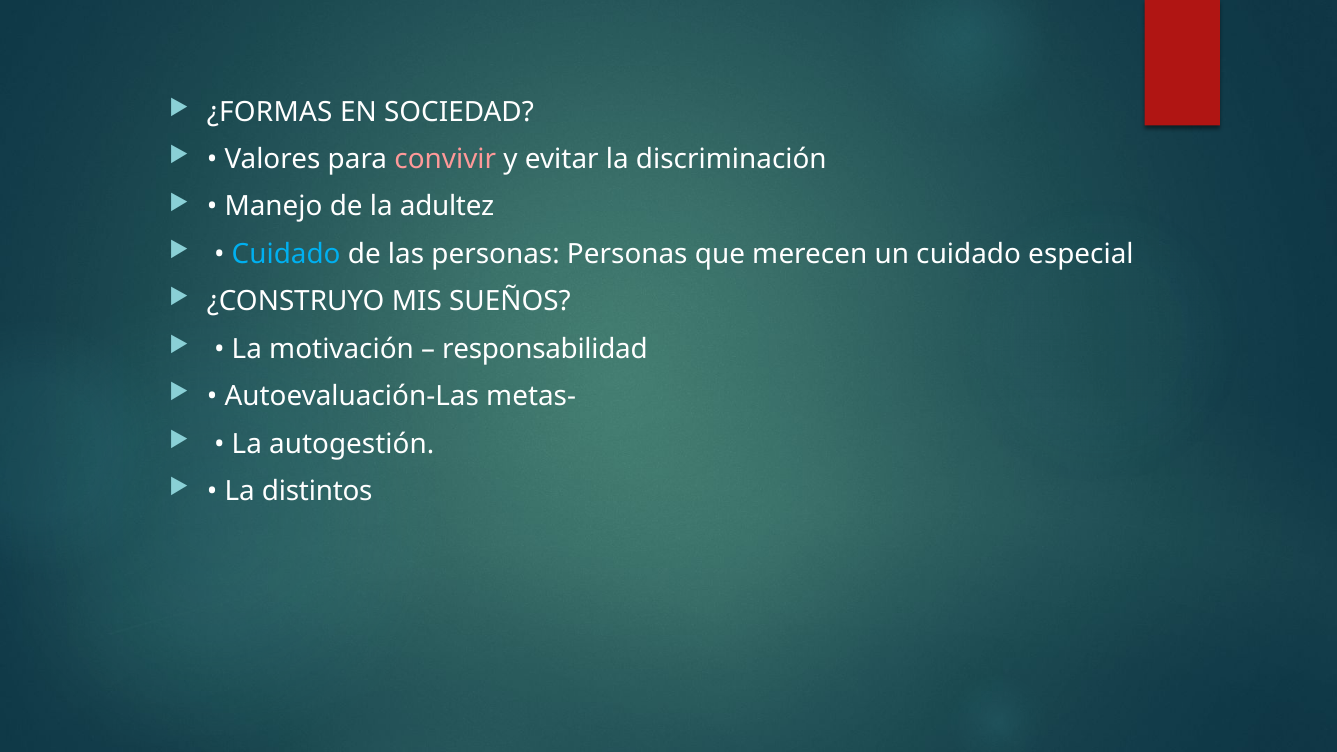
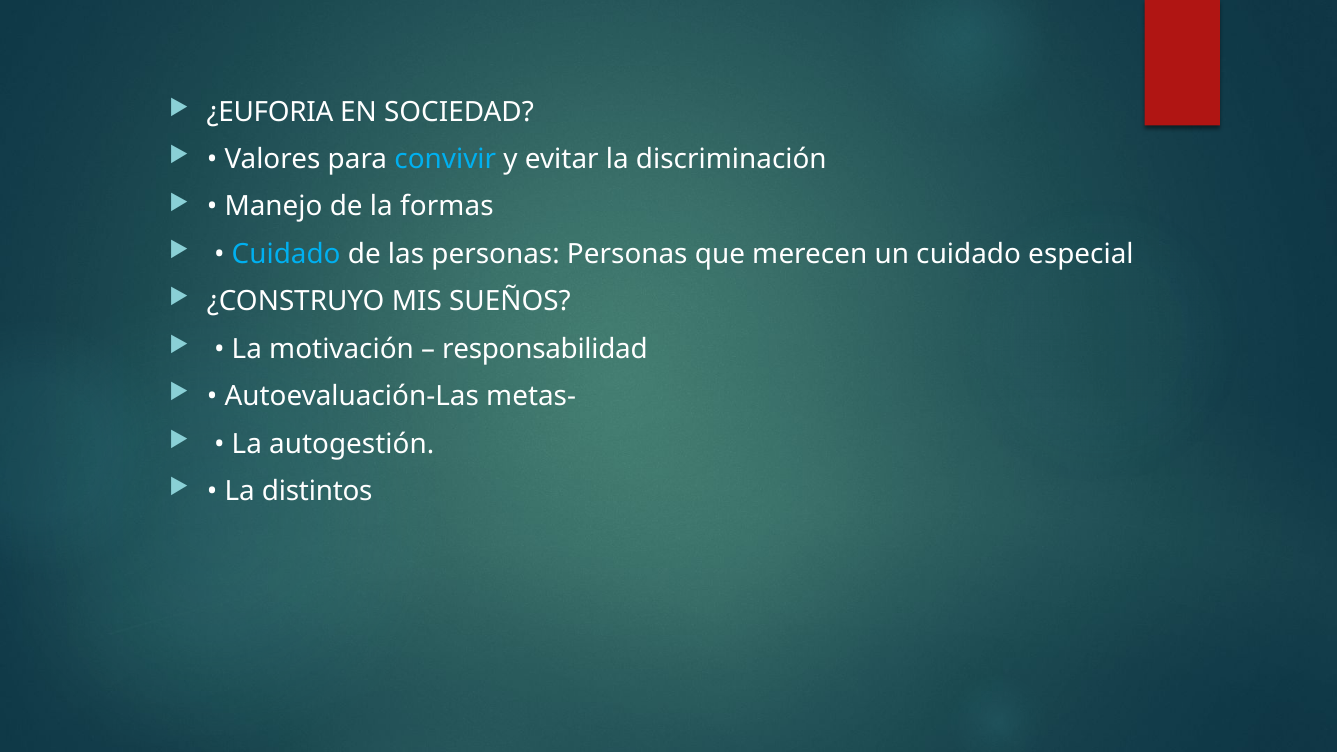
¿FORMAS: ¿FORMAS -> ¿EUFORIA (270, 112)
convivir colour: pink -> light blue (445, 159)
adultez: adultez -> formas (447, 207)
